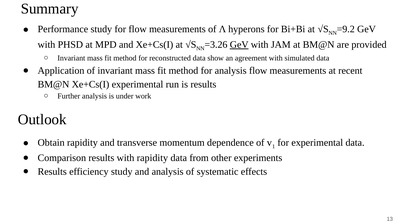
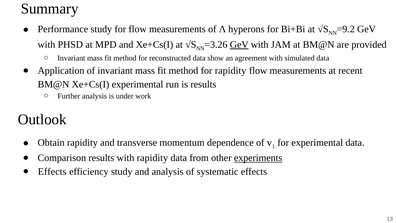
for analysis: analysis -> rapidity (231, 71)
experiments underline: none -> present (258, 158)
Results: Results -> Effects (52, 171)
